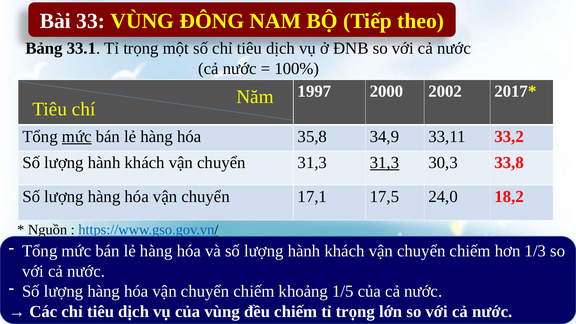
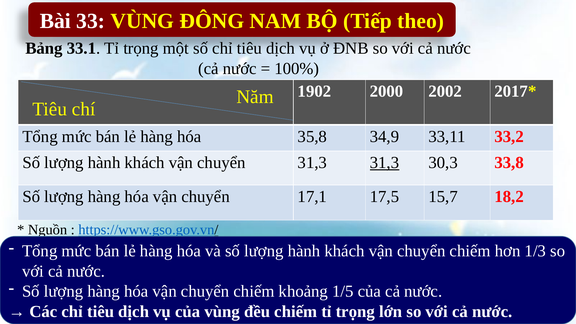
1997: 1997 -> 1902 (314, 91)
mức underline: present -> none (77, 137)
24,0: 24,0 -> 15,7 (443, 197)
